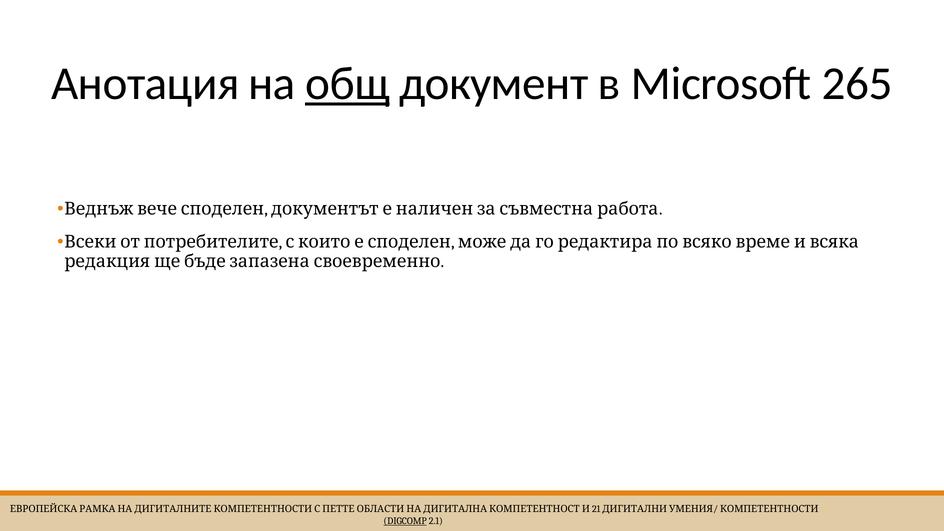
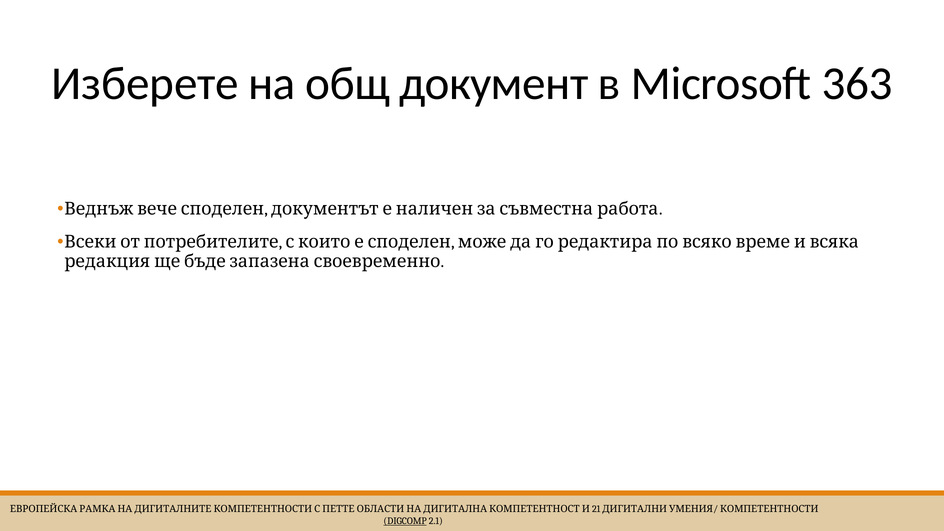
Анотация: Анотация -> Изберете (145, 84)
общ underline: present -> none (348, 84)
265: 265 -> 363 (857, 84)
